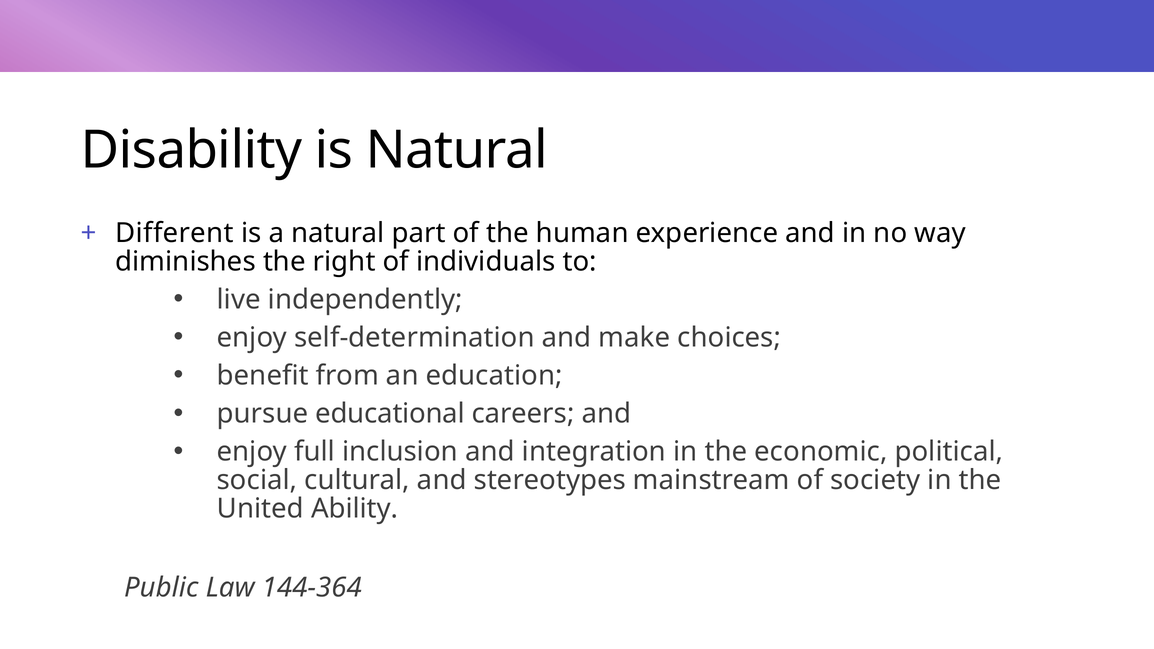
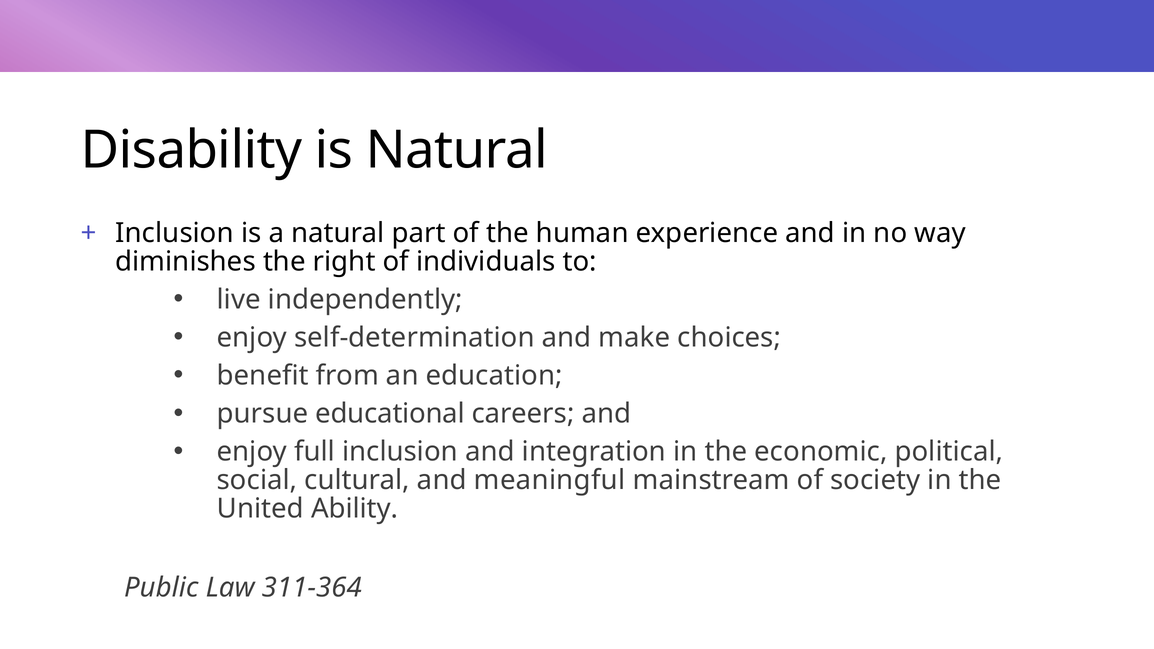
Different: Different -> Inclusion (175, 233)
stereotypes: stereotypes -> meaningful (550, 480)
144-364: 144-364 -> 311-364 (312, 588)
